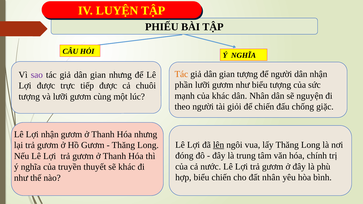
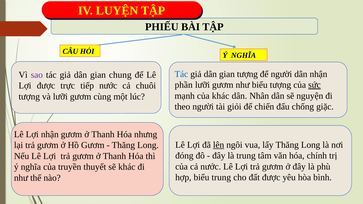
Tác colour: orange -> blue (181, 74)
gian nhưng: nhưng -> chung (120, 75)
sức underline: none -> present (314, 85)
tiếp được: được -> nước (108, 86)
biểu chiến: chiến -> trung (221, 178)
đất nhân: nhân -> được (271, 178)
